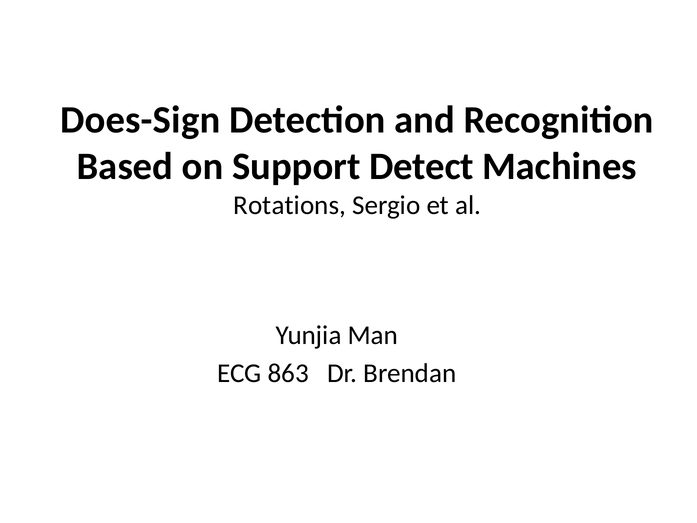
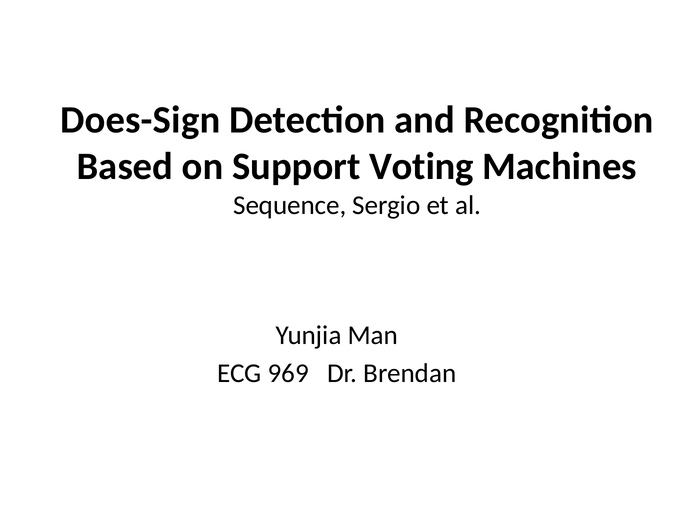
Detect: Detect -> Voting (421, 166)
Rotations: Rotations -> Sequence (290, 205)
863: 863 -> 969 (288, 373)
